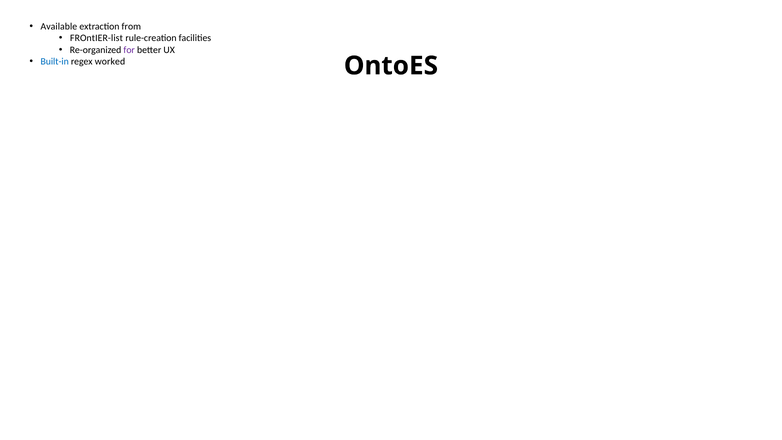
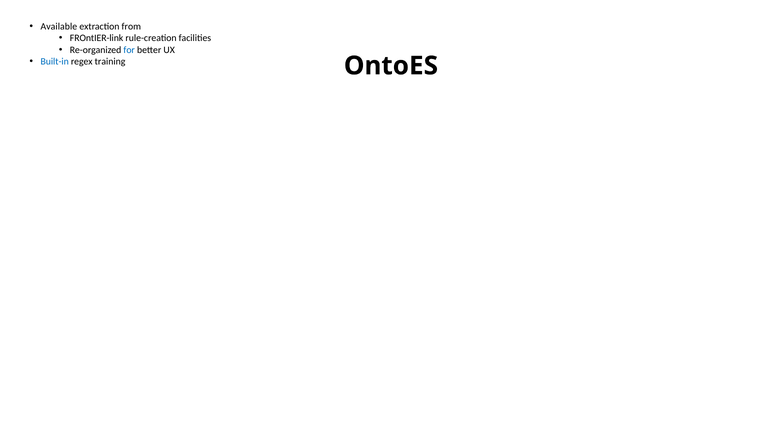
FROntIER-list: FROntIER-list -> FROntIER-link (97, 38)
for colour: purple -> blue (129, 50)
worked: worked -> training (110, 62)
